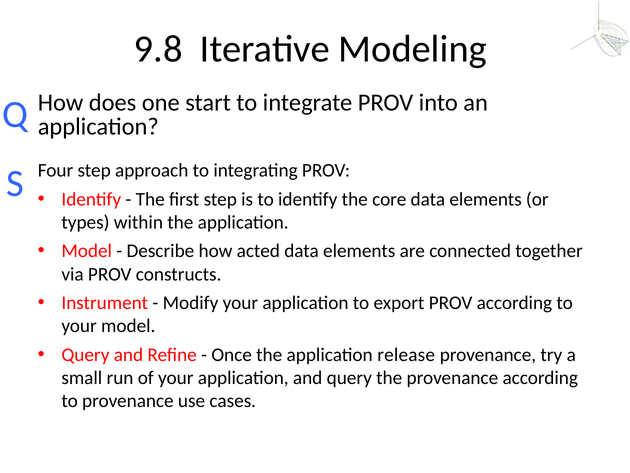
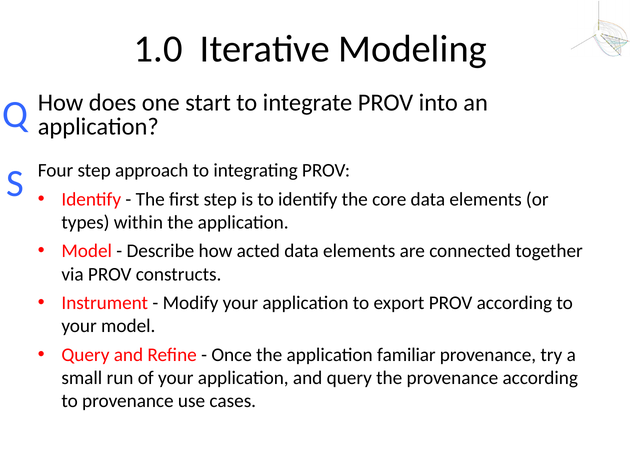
9.8: 9.8 -> 1.0 (158, 49)
release: release -> familiar (406, 354)
